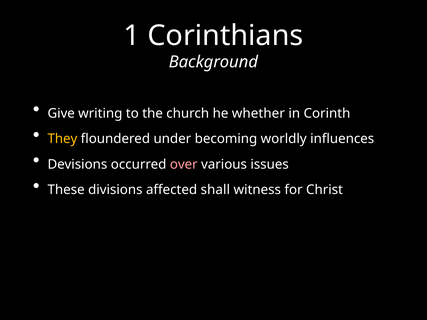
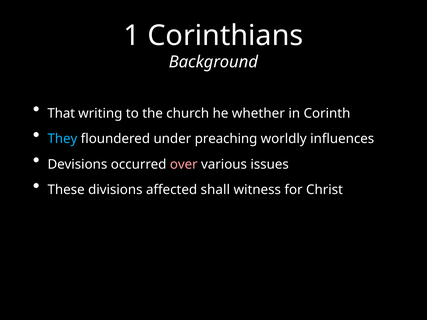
Give: Give -> That (61, 113)
They colour: yellow -> light blue (62, 139)
becoming: becoming -> preaching (226, 139)
